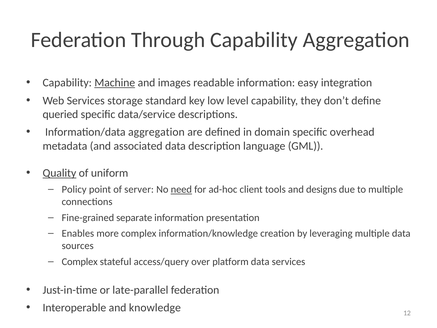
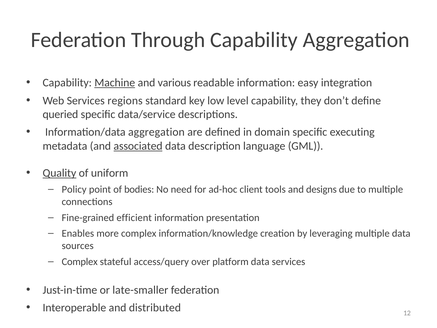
images: images -> various (174, 83)
storage: storage -> regions (125, 100)
overhead: overhead -> executing (352, 132)
associated underline: none -> present (138, 146)
server: server -> bodies (139, 189)
need underline: present -> none (181, 189)
separate: separate -> efficient (134, 218)
late-parallel: late-parallel -> late-smaller (140, 290)
knowledge: knowledge -> distributed (155, 307)
